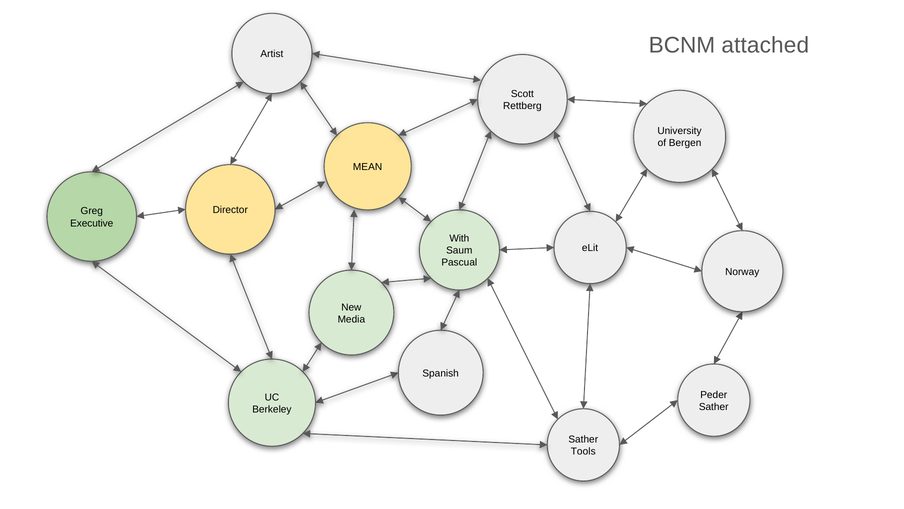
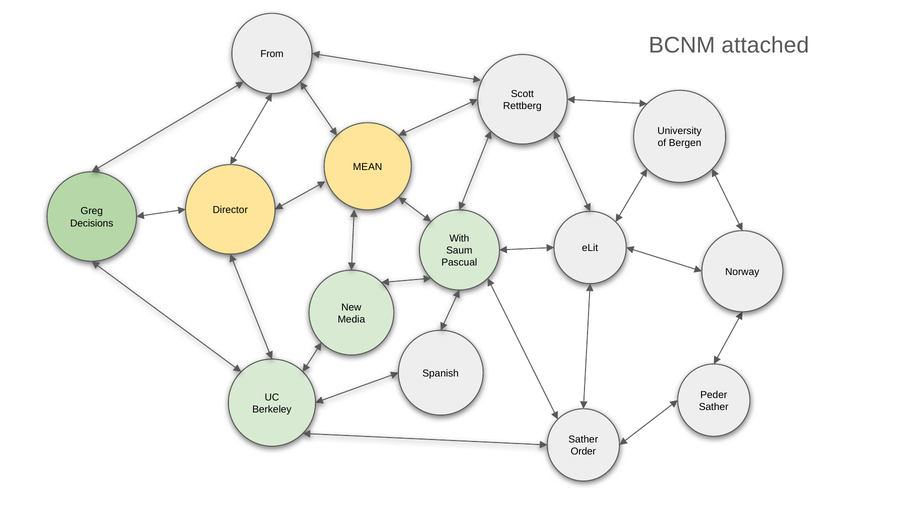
Artist: Artist -> From (272, 54)
Executive: Executive -> Decisions (92, 223)
Tools: Tools -> Order (583, 451)
